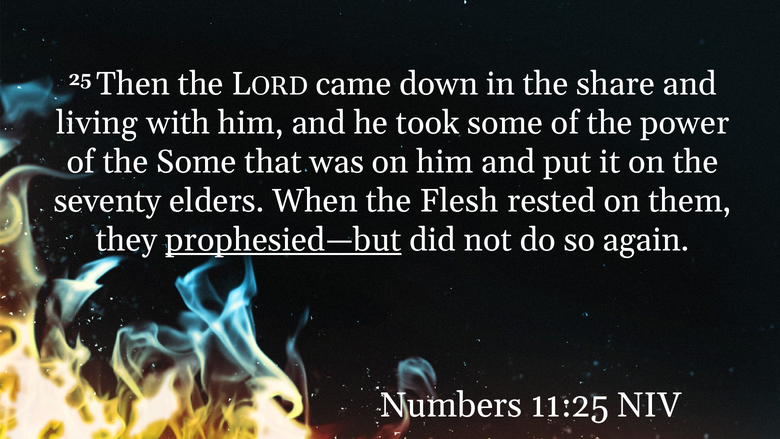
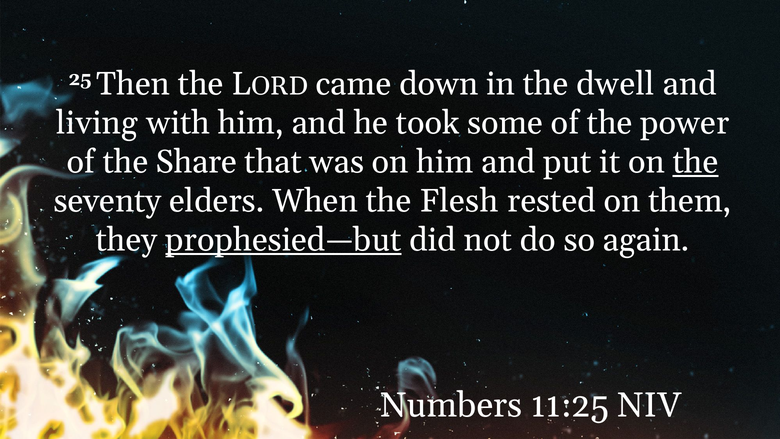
share: share -> dwell (616, 84)
the Some: Some -> Share (197, 162)
the underline: none -> present (695, 162)
